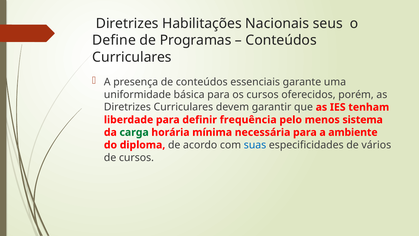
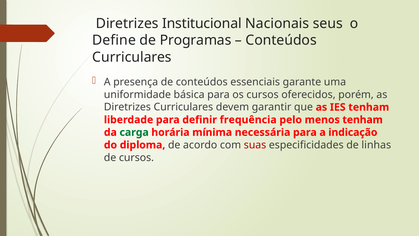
Habilitações: Habilitações -> Institucional (202, 23)
menos sistema: sistema -> tenham (363, 120)
ambiente: ambiente -> indicação (353, 132)
suas colour: blue -> red (255, 145)
vários: vários -> linhas (376, 145)
